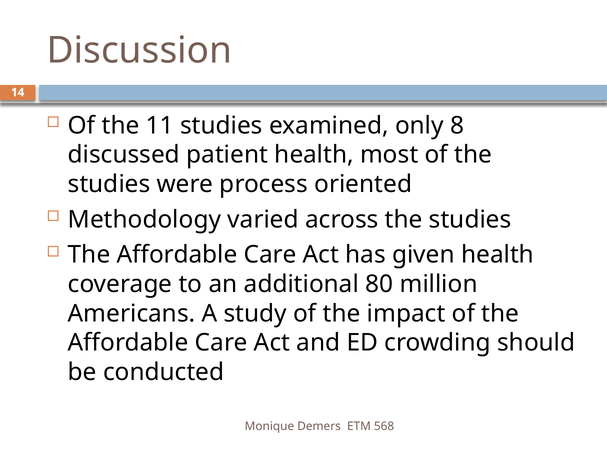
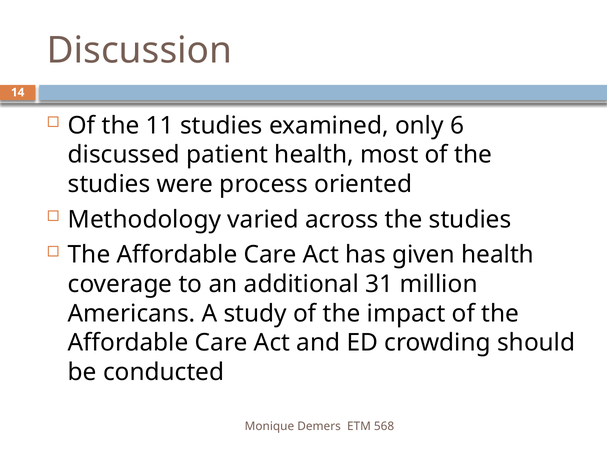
8: 8 -> 6 (457, 126)
80: 80 -> 31 (379, 284)
